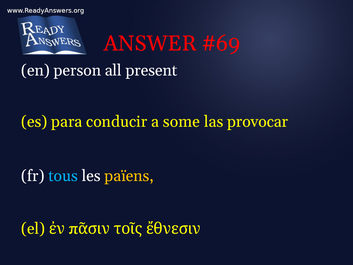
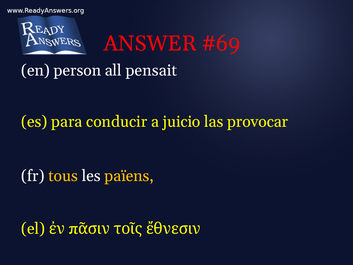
present: present -> pensait (151, 70)
some: some -> juicio (182, 121)
tous colour: light blue -> yellow (63, 176)
